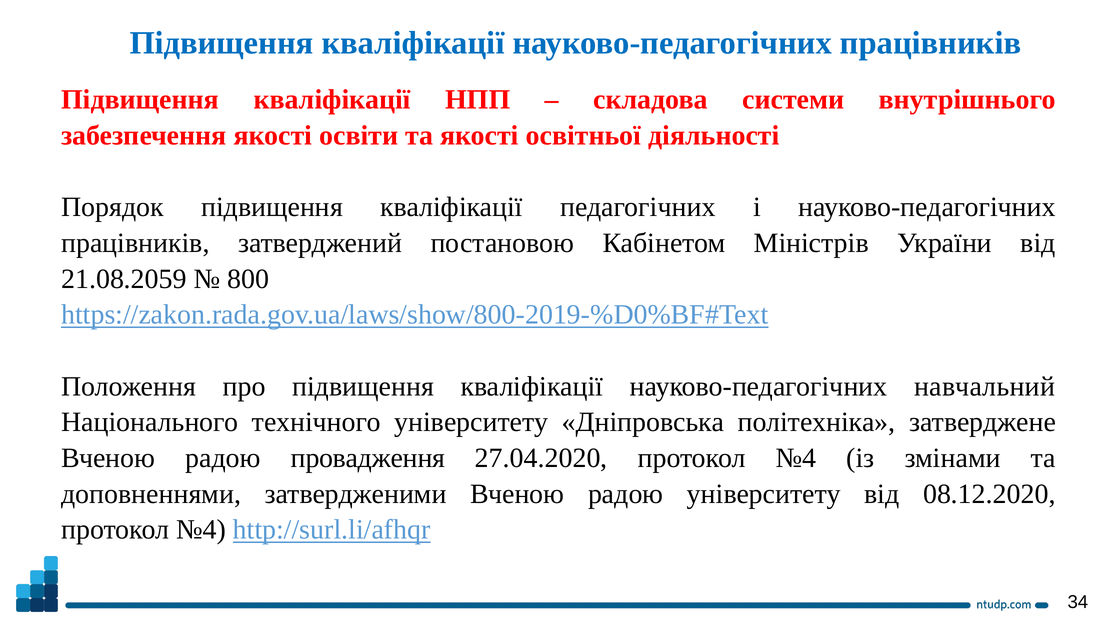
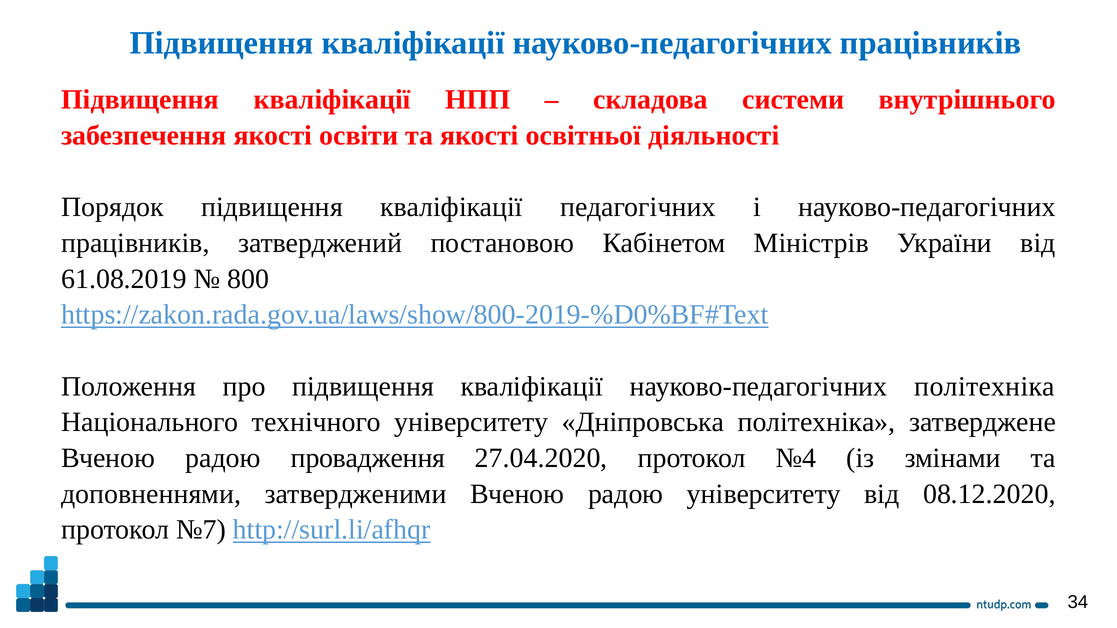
21.08.2059: 21.08.2059 -> 61.08.2019 (124, 279)
науково-педагогічних навчальний: навчальний -> політехніка (985, 387)
№4: №4 -> №7 (201, 530)
